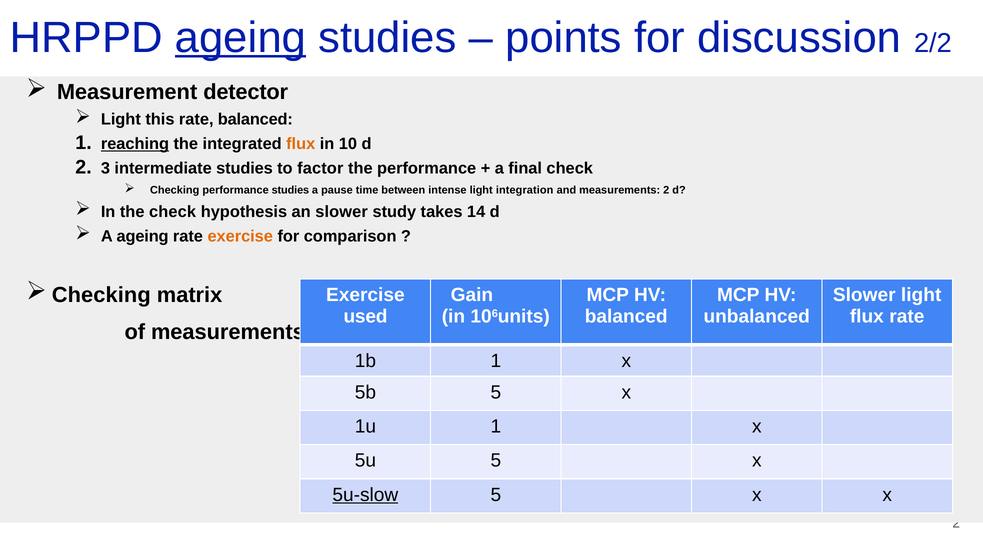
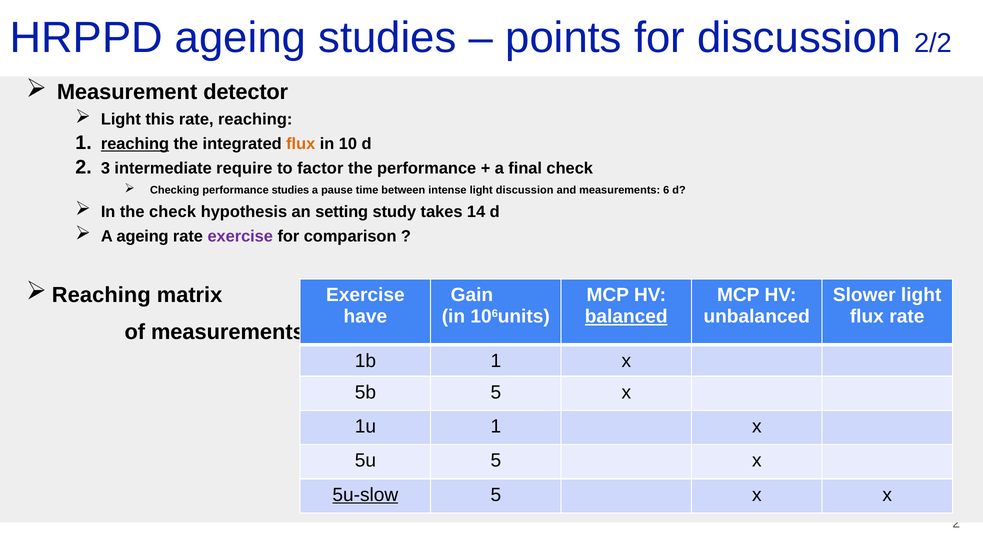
ageing underline: present -> none (240, 38)
rate balanced: balanced -> reaching (255, 120)
intermediate studies: studies -> require (244, 169)
light integration: integration -> discussion (525, 190)
measurements 2: 2 -> 6 (666, 190)
an slower: slower -> setting (342, 212)
exercise colour: orange -> purple (240, 236)
Checking: Checking -> Reaching (101, 295)
used: used -> have (365, 316)
balanced underline: none -> present (626, 316)
